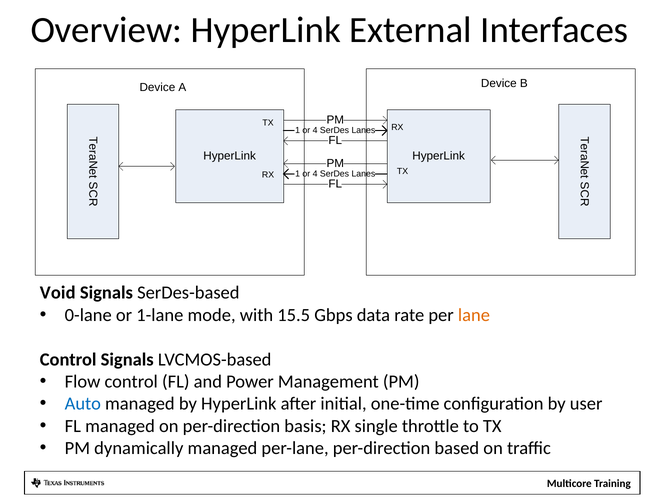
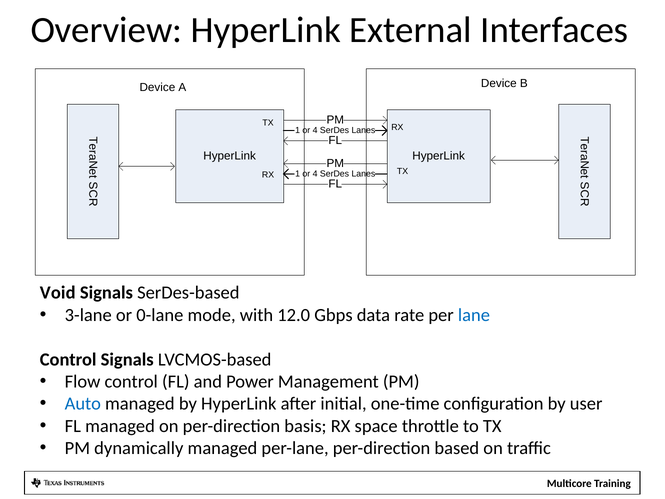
0-lane: 0-lane -> 3-lane (88, 315)
1-lane: 1-lane -> 0-lane (160, 315)
15.5: 15.5 -> 12.0 (294, 315)
lane colour: orange -> blue (474, 315)
single: single -> space (376, 426)
